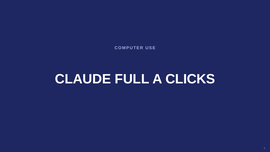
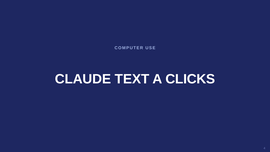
FULL: FULL -> TEXT (132, 79)
